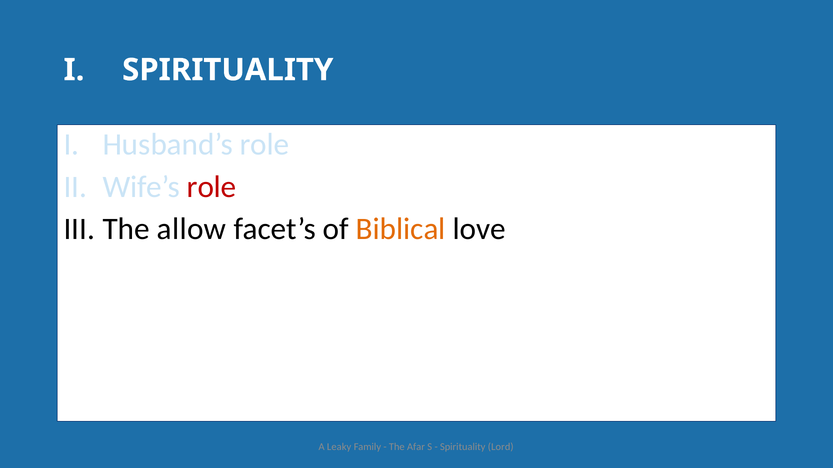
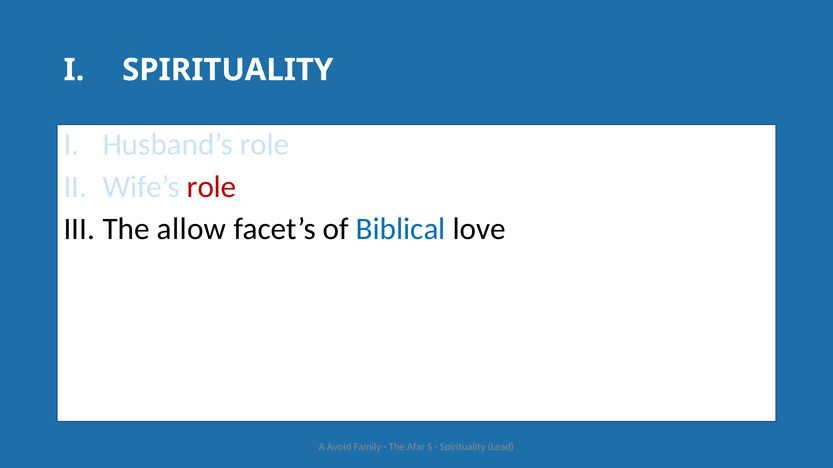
Biblical colour: orange -> blue (401, 229)
Leaky: Leaky -> Avoid (339, 447)
Lord: Lord -> Lead (501, 447)
